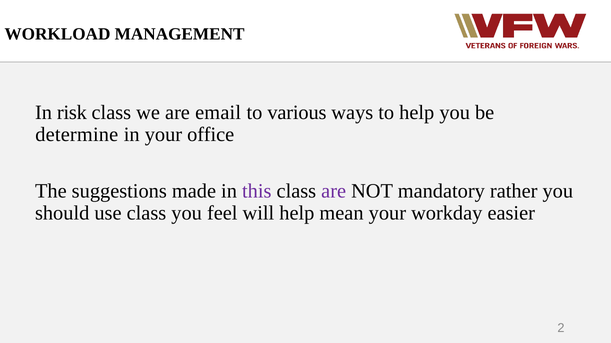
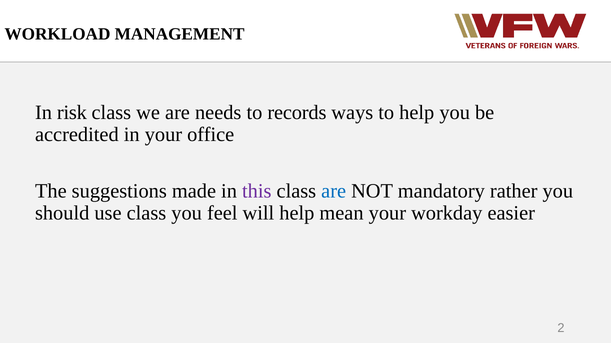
email: email -> needs (218, 113)
various: various -> records (297, 113)
determine: determine -> accredited (77, 135)
are colour: purple -> blue (334, 191)
